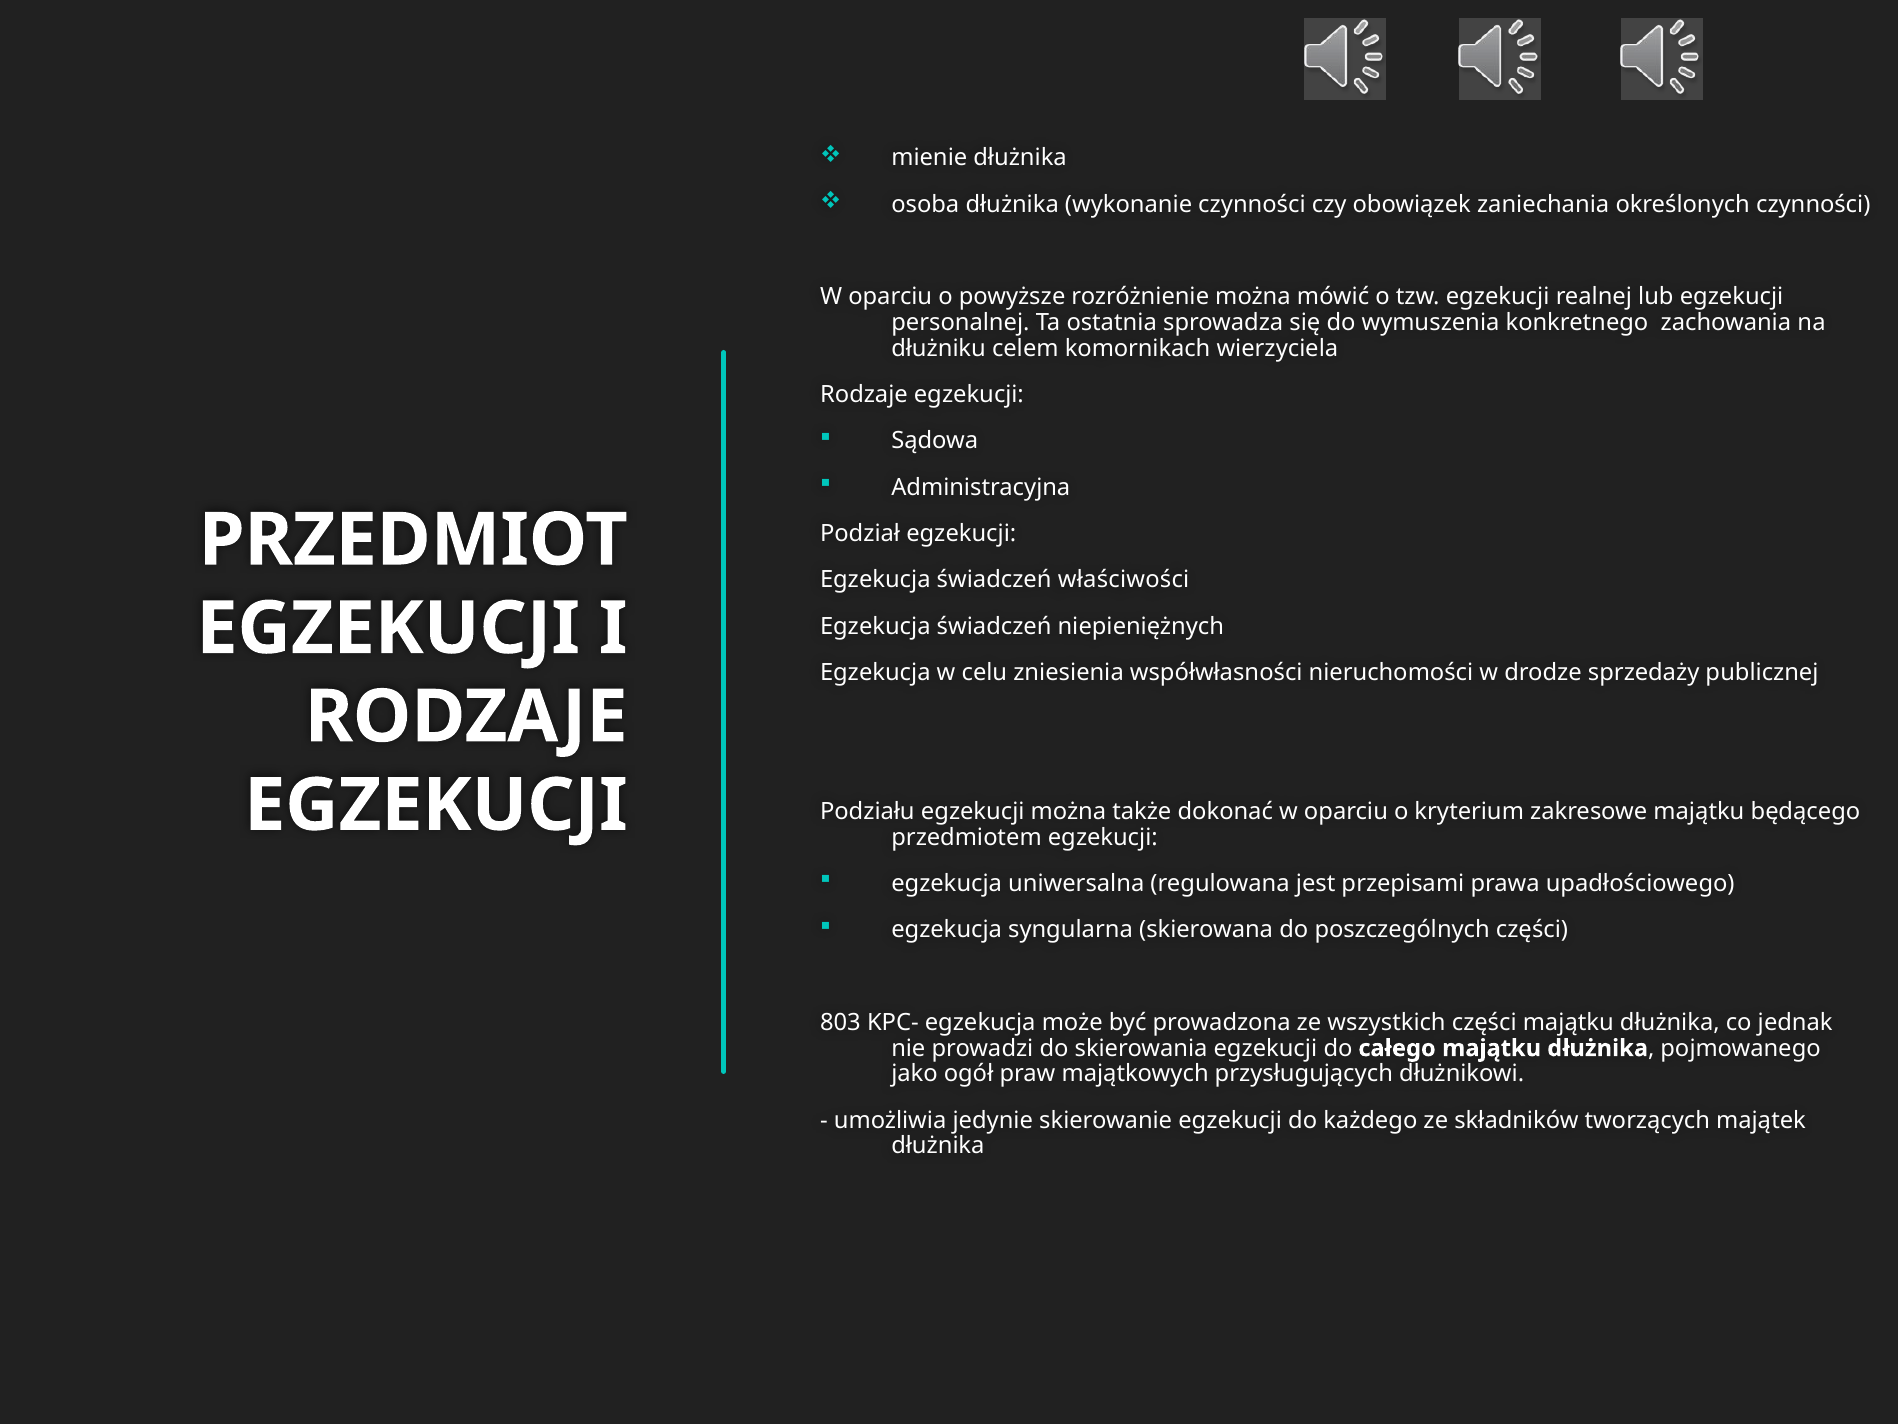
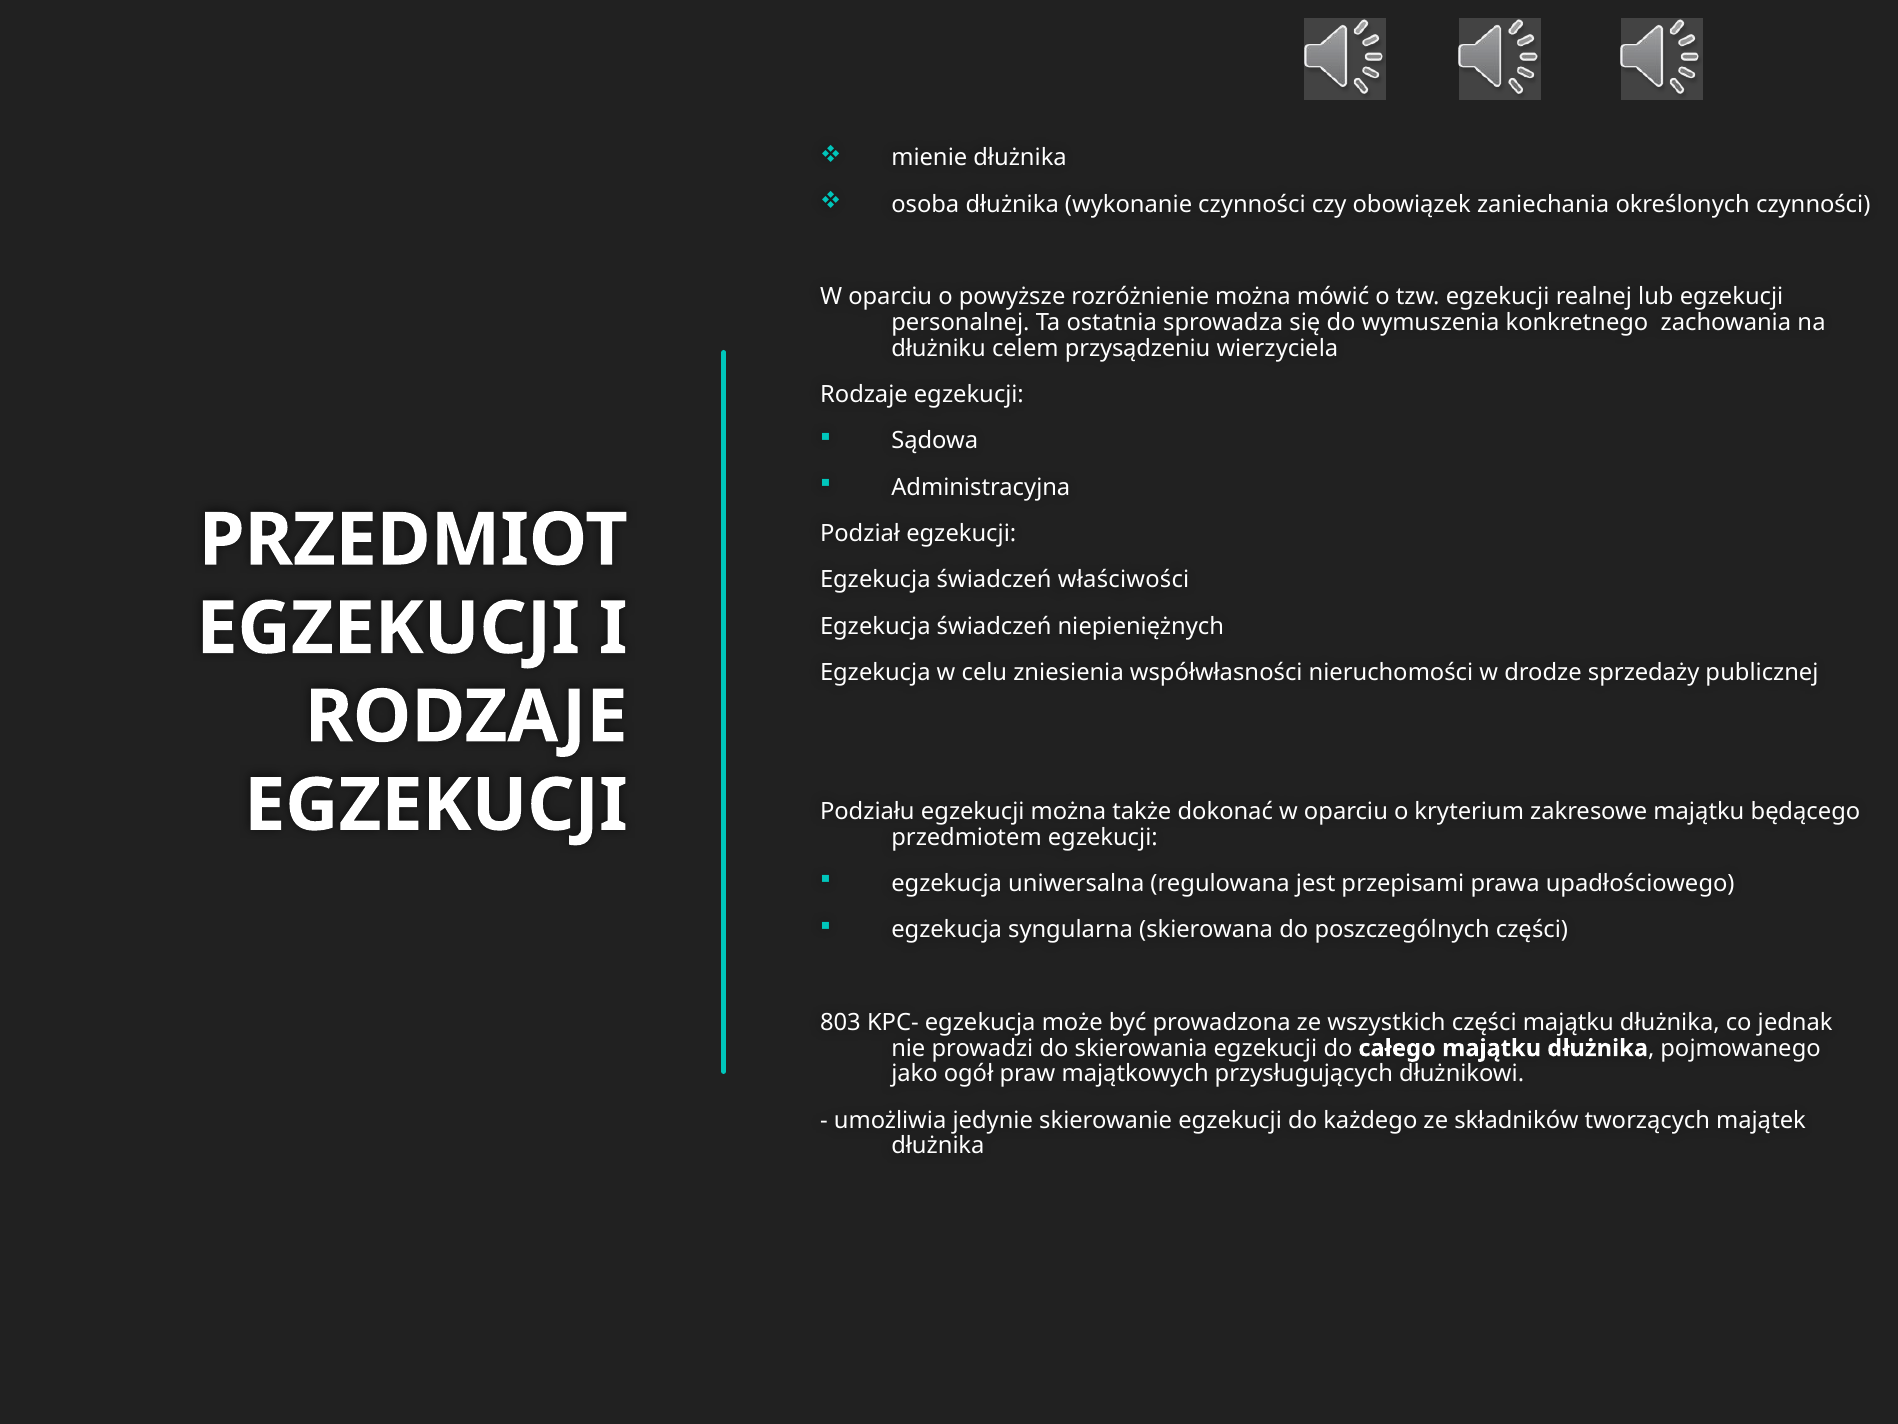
komornikach: komornikach -> przysądzeniu (1138, 348)
